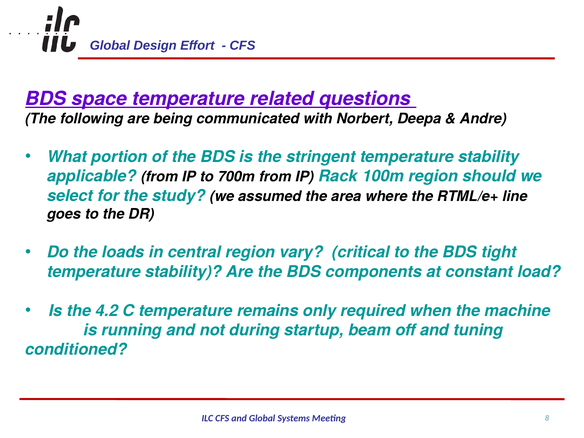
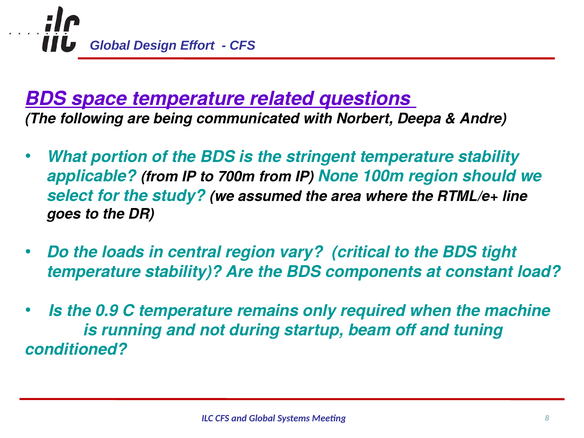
Rack: Rack -> None (338, 176)
4.2: 4.2 -> 0.9 (107, 311)
